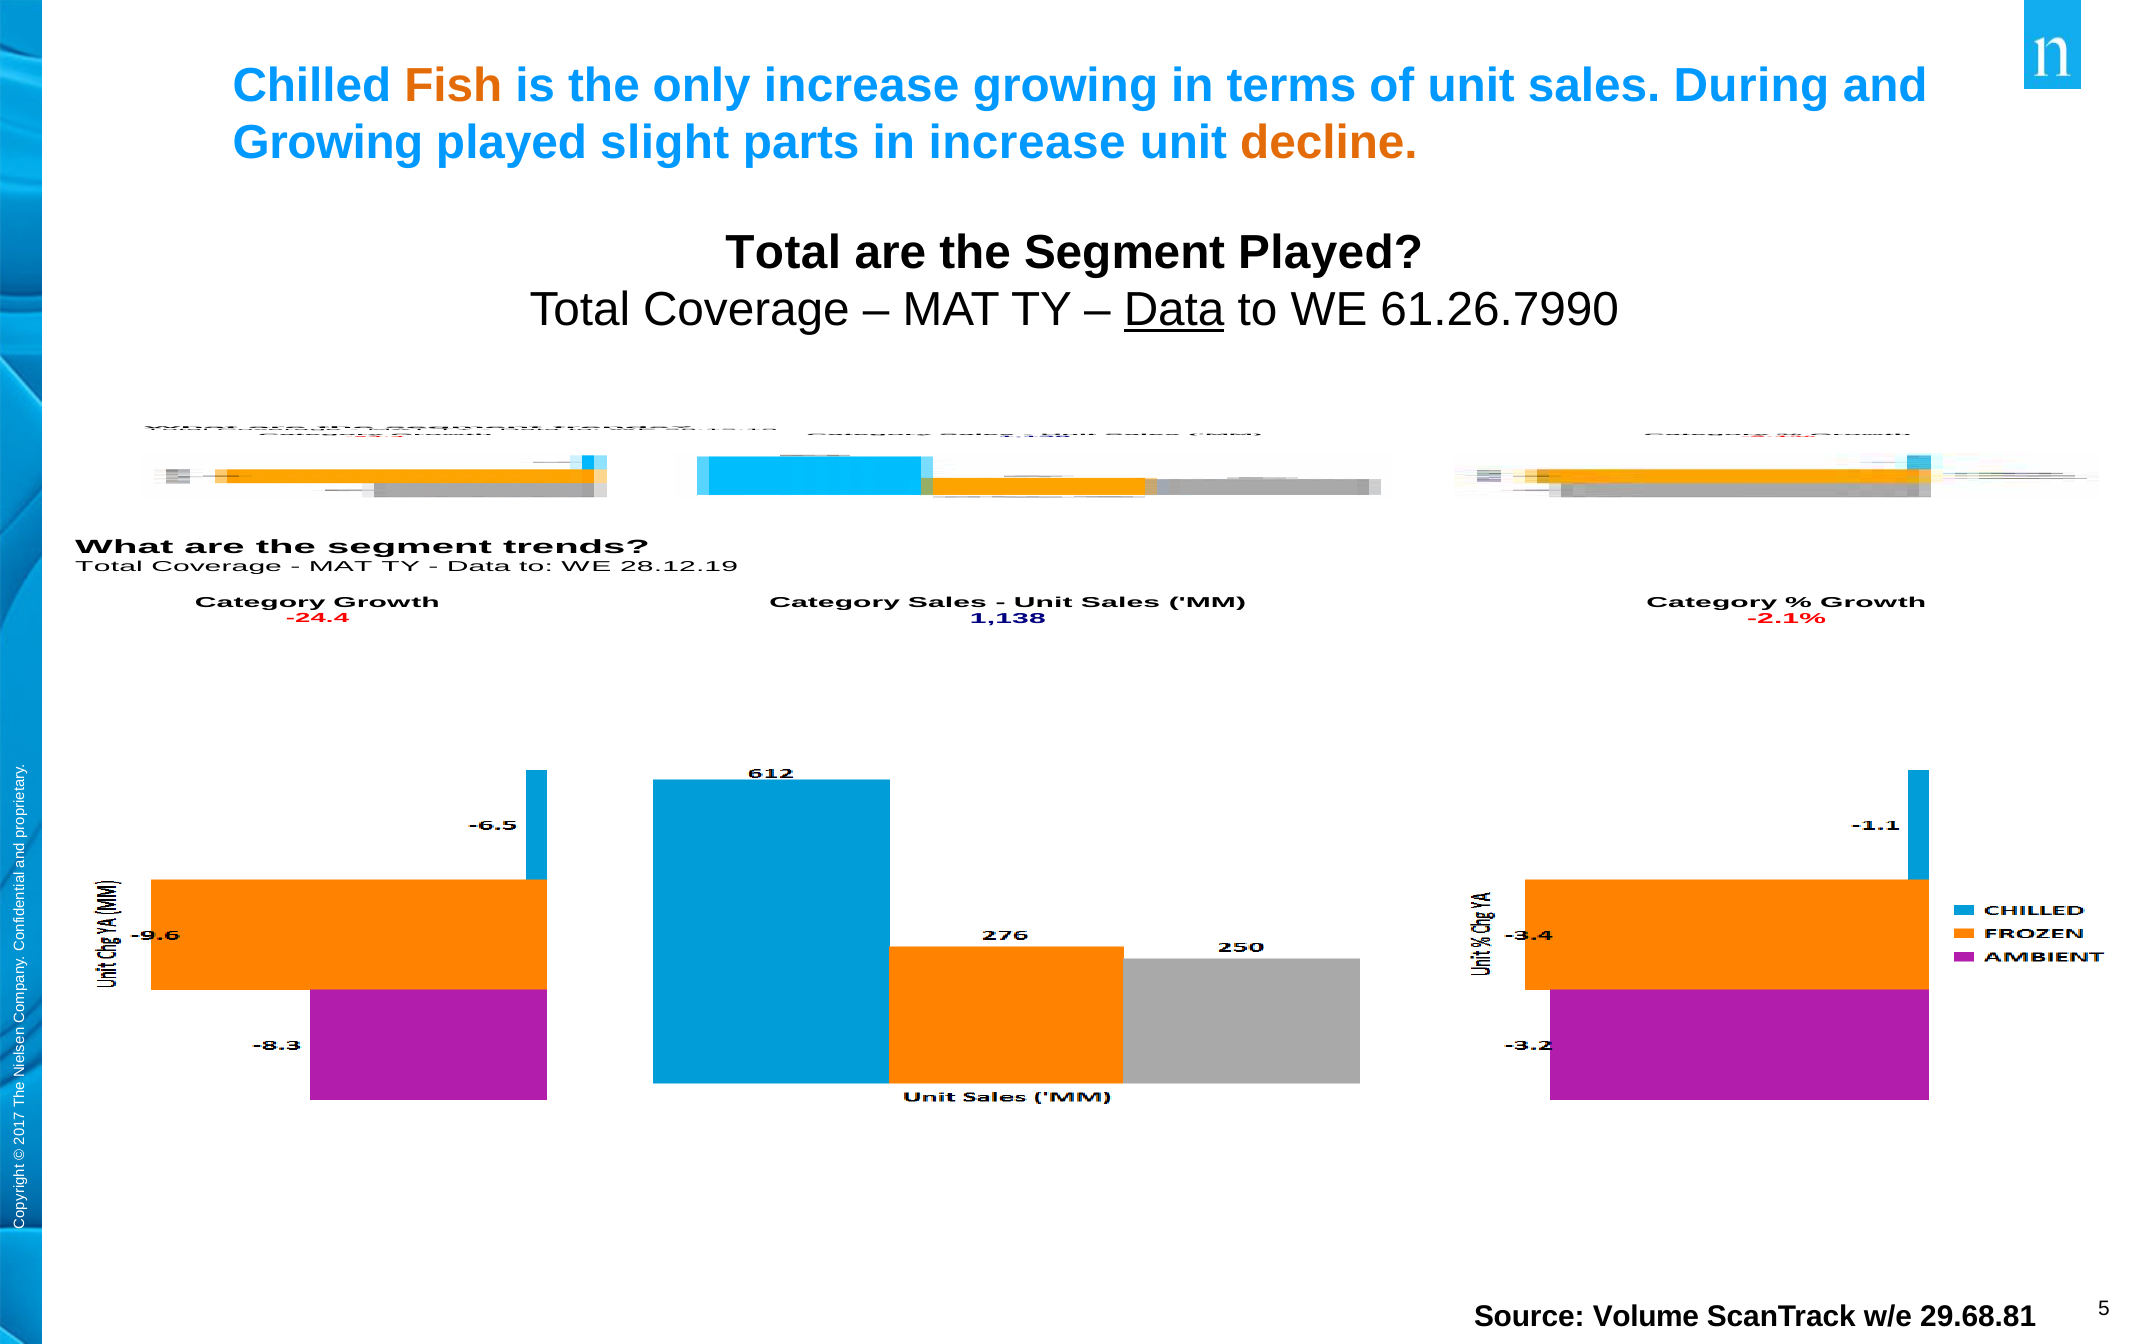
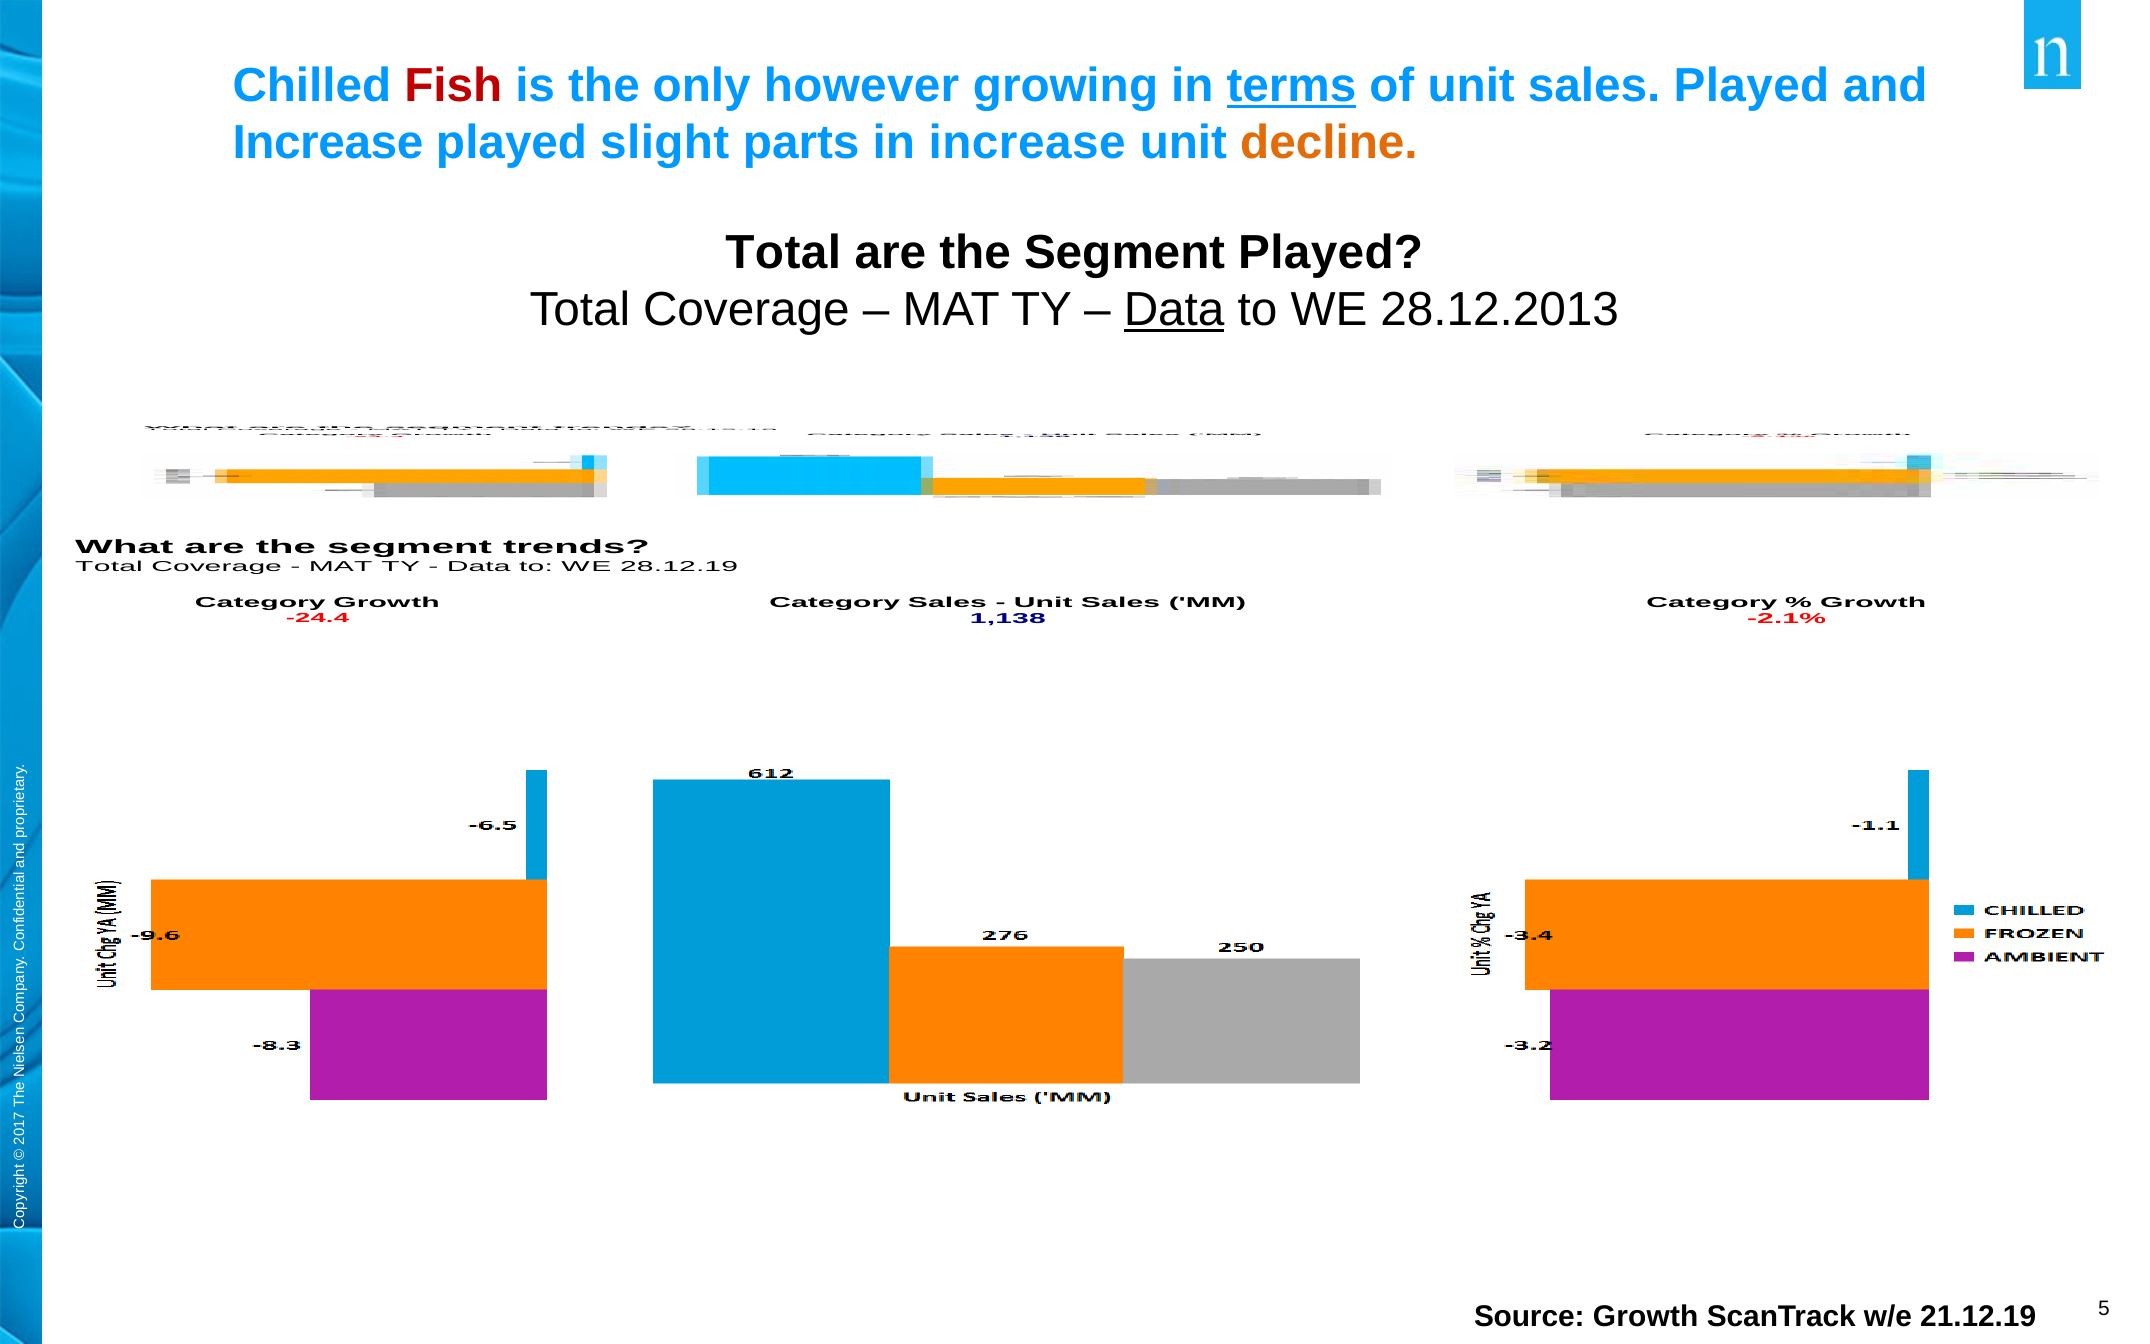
Fish colour: orange -> red (453, 86)
only increase: increase -> however (862, 86)
terms underline: none -> present (1291, 86)
sales During: During -> Played (1751, 86)
Growing: Growing -> Increase (328, 143)
61.26.7990: 61.26.7990 -> 28.12.2013 (1500, 310)
Source Volume: Volume -> Growth (1646, 1316)
29.68.81: 29.68.81 -> 21.12.19 (1978, 1316)
